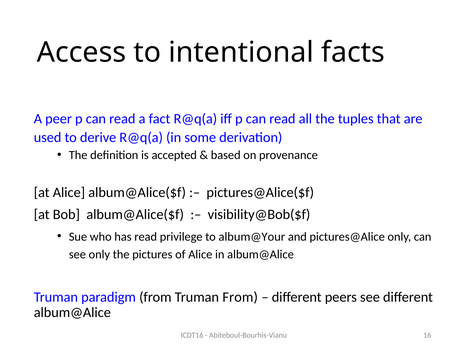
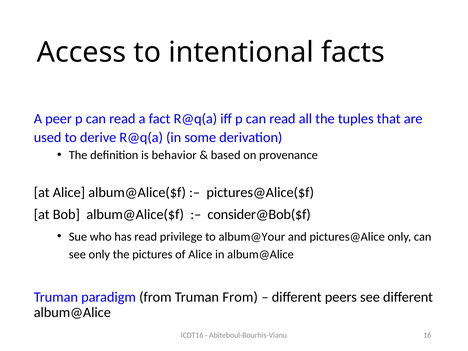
accepted: accepted -> behavior (174, 155)
visibility@Bob($f: visibility@Bob($f -> consider@Bob($f (259, 214)
